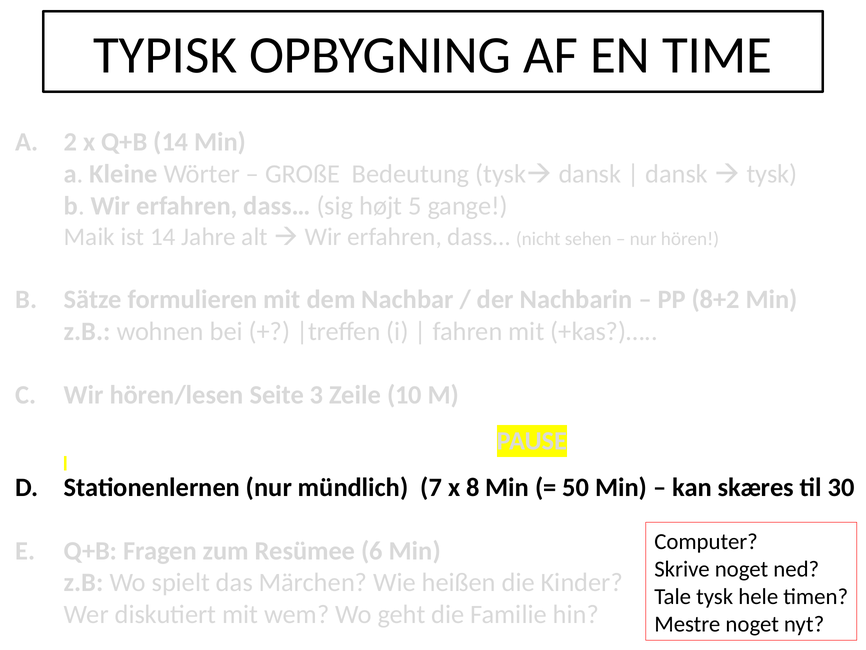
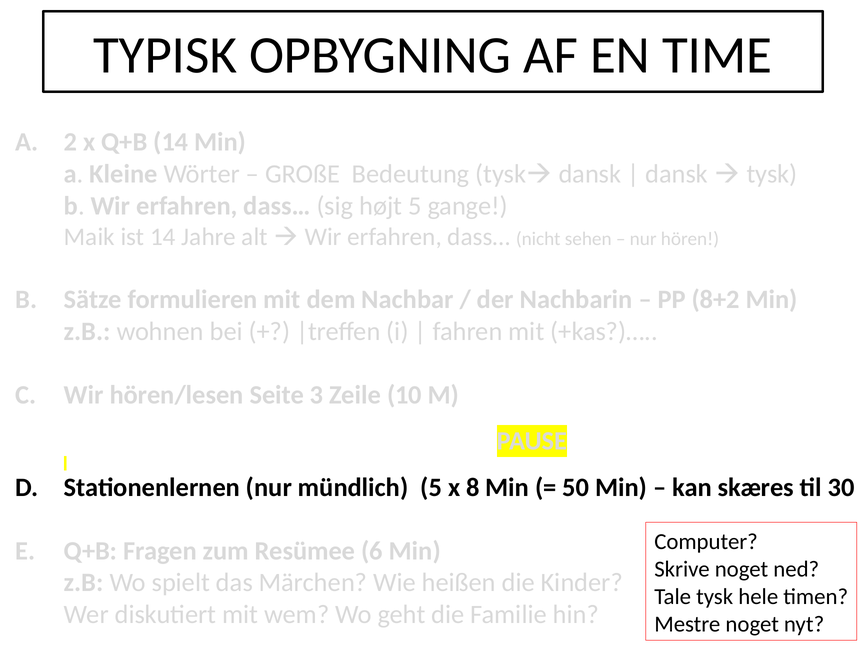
mündlich 7: 7 -> 5 (431, 487)
